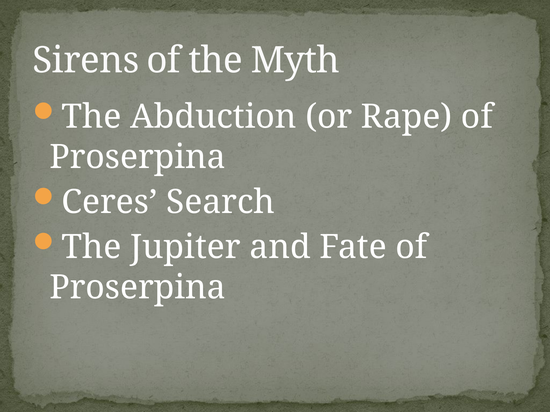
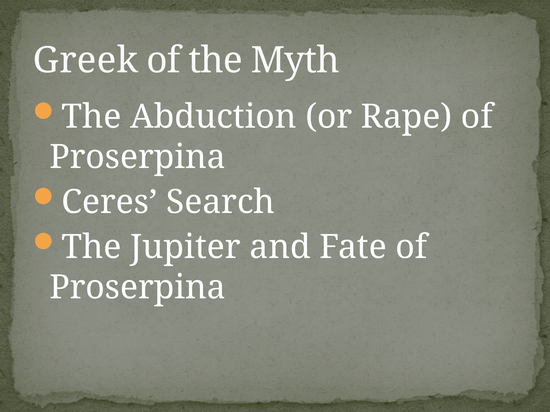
Sirens: Sirens -> Greek (86, 60)
